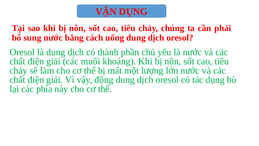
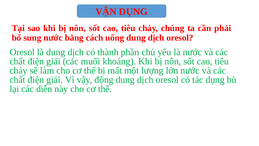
phía: phía -> diễn (44, 89)
